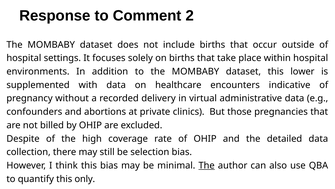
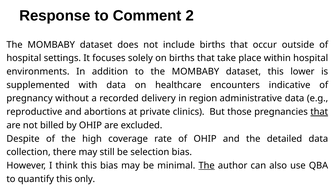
virtual: virtual -> region (203, 98)
confounders: confounders -> reproductive (34, 112)
that underline: none -> present (319, 112)
